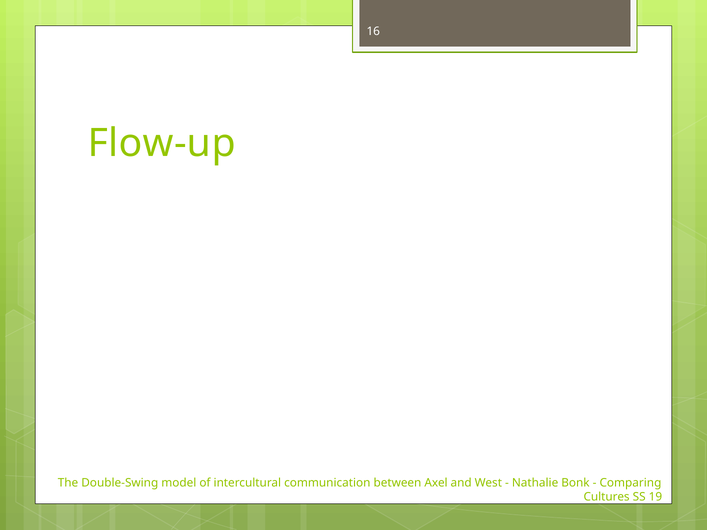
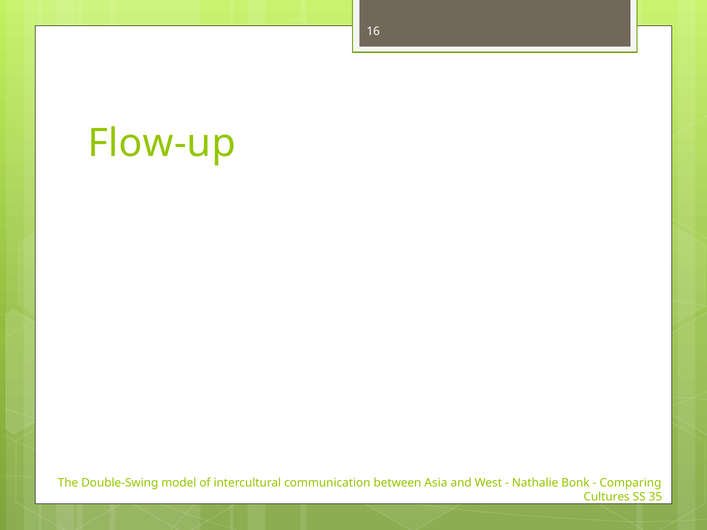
Axel: Axel -> Asia (436, 483)
19: 19 -> 35 (655, 497)
